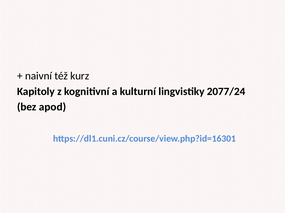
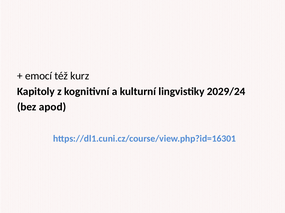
naivní: naivní -> emocí (39, 76)
2077/24: 2077/24 -> 2029/24 (226, 92)
